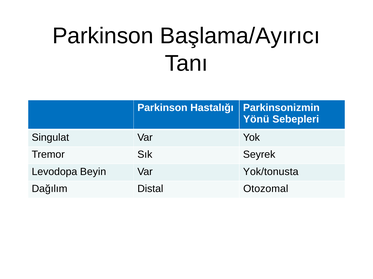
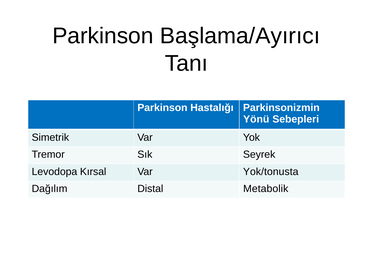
Singulat: Singulat -> Simetrik (50, 138)
Beyin: Beyin -> Kırsal (93, 172)
Otozomal: Otozomal -> Metabolik (266, 189)
